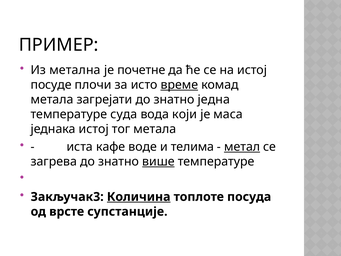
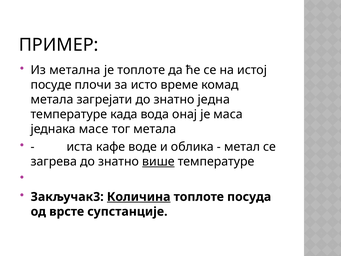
је почетне: почетне -> топлоте (141, 70)
време underline: present -> none (179, 85)
суда: суда -> када (124, 114)
који: који -> онај (185, 114)
једнака истој: истој -> масе (94, 129)
телима: телима -> облика (192, 147)
метал underline: present -> none (242, 147)
